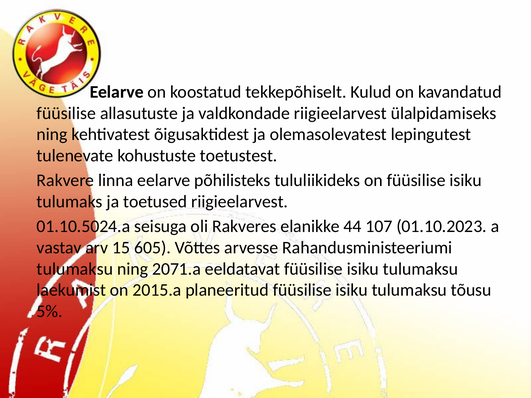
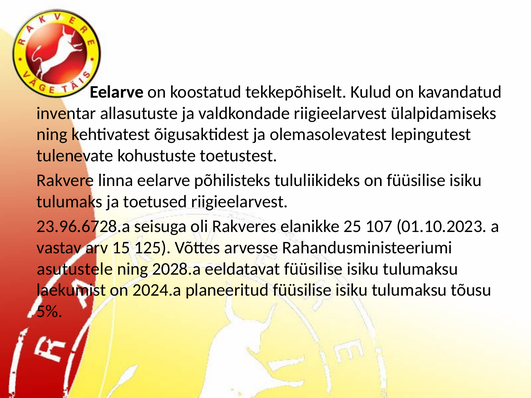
füüsilise: füüsilise -> inventar (66, 113)
01.10.5024.a: 01.10.5024.a -> 23.96.6728.a (83, 227)
44: 44 -> 25 (352, 227)
605: 605 -> 125 (153, 248)
tulumaksu: tulumaksu -> asutustele (75, 269)
2071.a: 2071.a -> 2028.a (176, 269)
2015.a: 2015.a -> 2024.a (157, 290)
